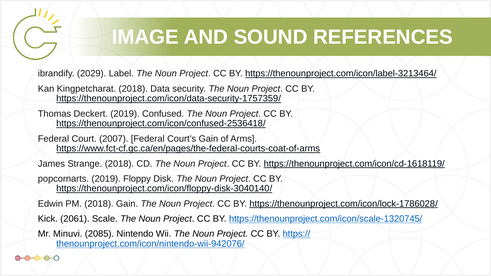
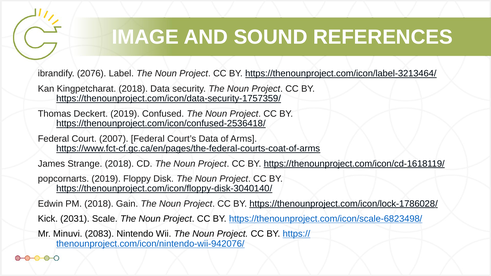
2029: 2029 -> 2076 (92, 74)
Court’s Gain: Gain -> Data (208, 139)
2061: 2061 -> 2031 (75, 219)
https://thenounproject.com/icon/scale-1320745/: https://thenounproject.com/icon/scale-1320745/ -> https://thenounproject.com/icon/scale-6823498/ (326, 219)
2085: 2085 -> 2083 (99, 234)
